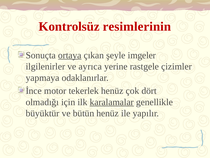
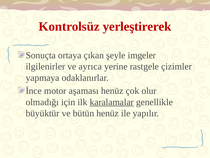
resimlerinin: resimlerinin -> yerleştirerek (137, 26)
ortaya underline: present -> none (70, 55)
tekerlek: tekerlek -> aşaması (84, 91)
dört: dört -> olur (149, 91)
